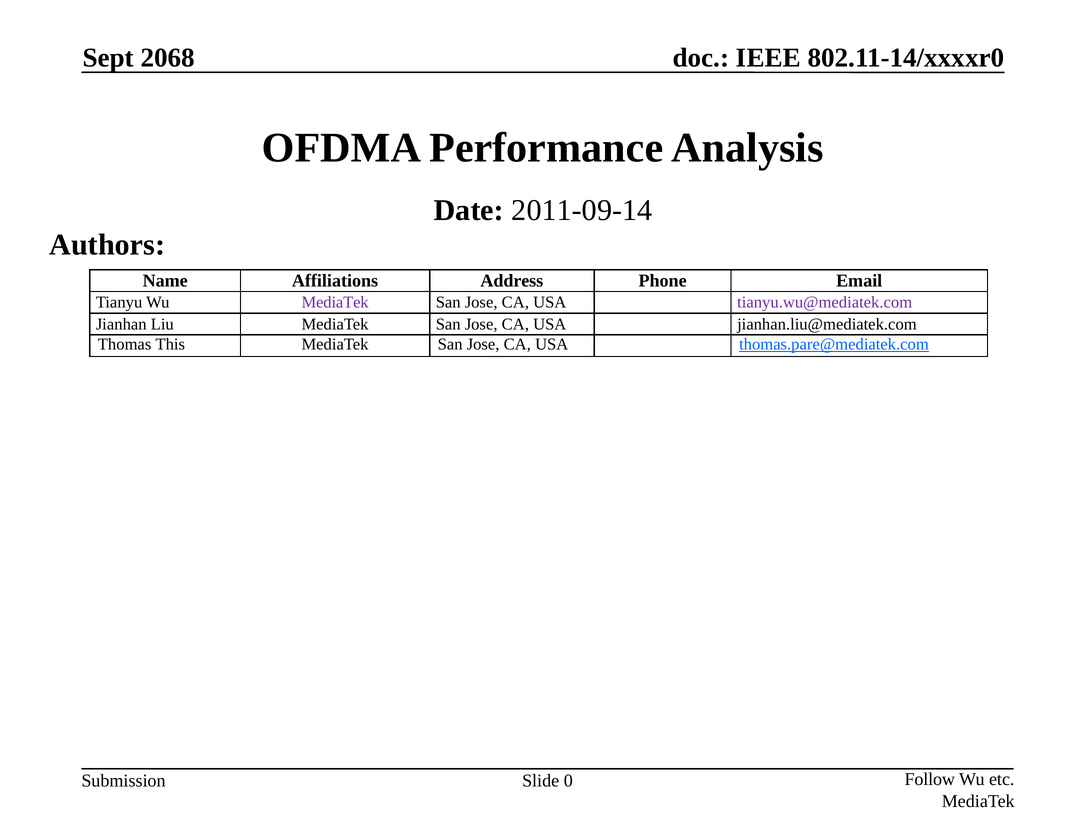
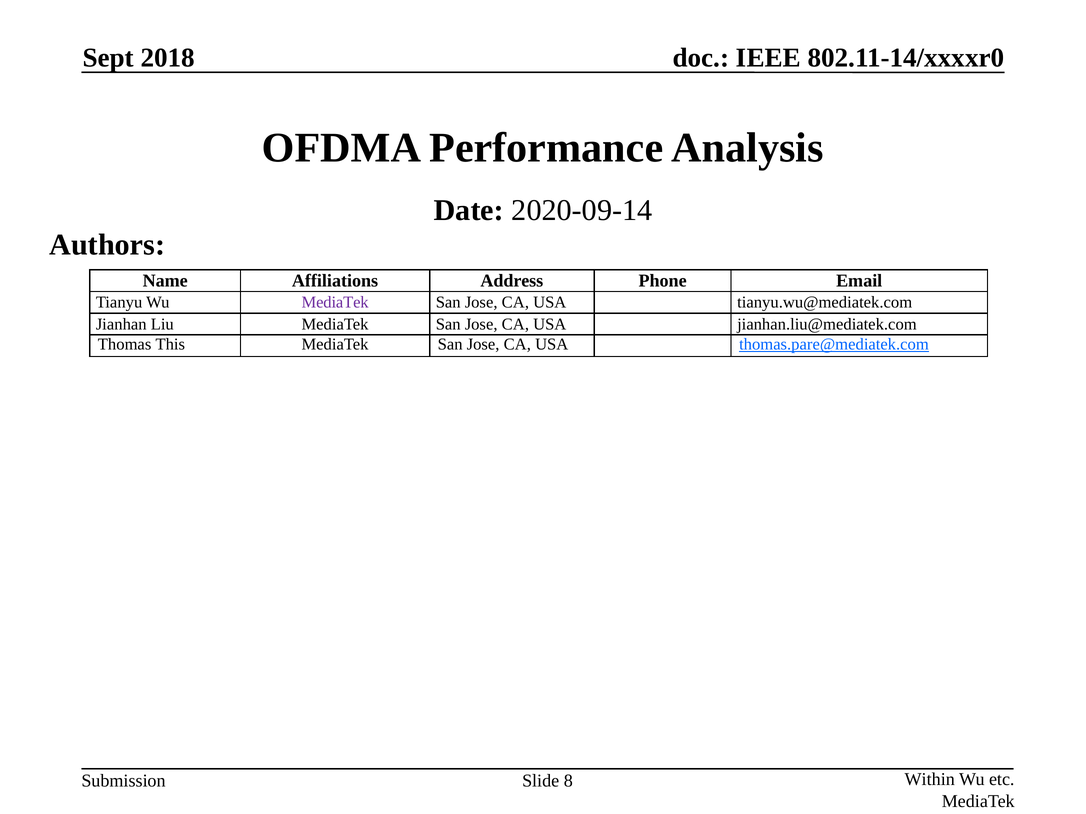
2068: 2068 -> 2018 (168, 58)
2011-09-14: 2011-09-14 -> 2020-09-14 (582, 211)
tianyu.wu@mediatek.com colour: purple -> black (825, 303)
Follow: Follow -> Within (930, 780)
0: 0 -> 8 (568, 781)
